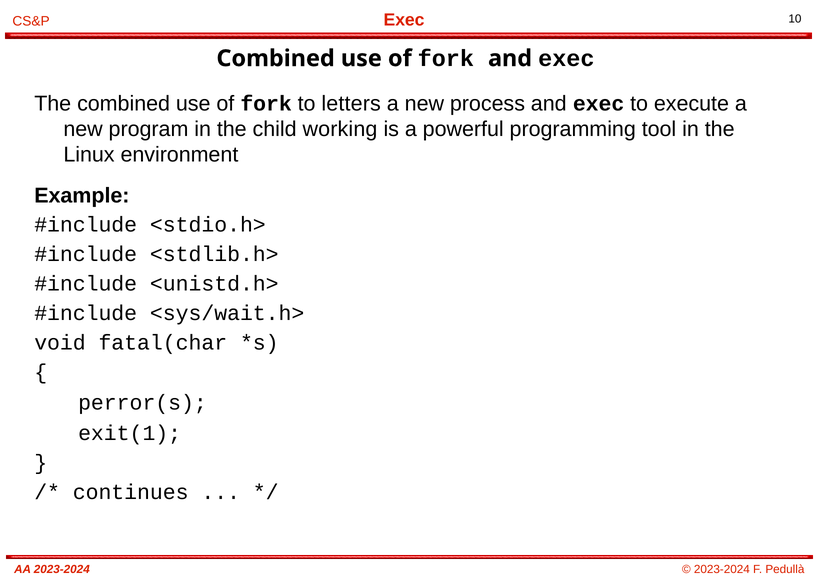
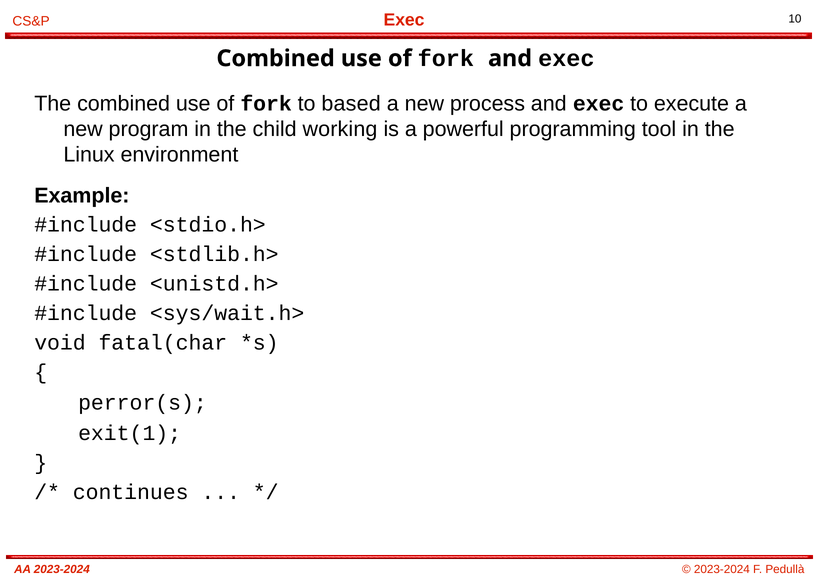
letters: letters -> based (351, 104)
